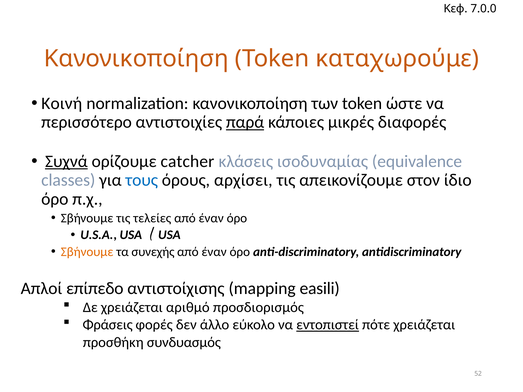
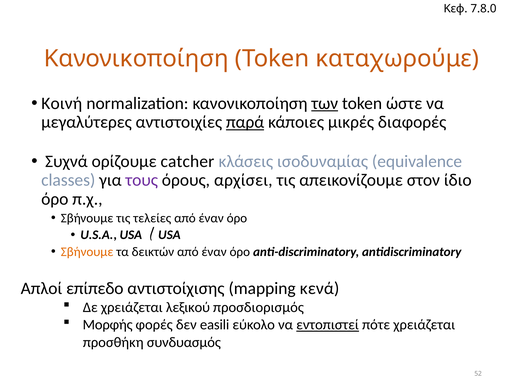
7.0.0: 7.0.0 -> 7.8.0 (483, 9)
των underline: none -> present (325, 103)
περισσότερο: περισσότερο -> μεγαλύτερες (86, 122)
Συχνά underline: present -> none (66, 161)
τους colour: blue -> purple (142, 180)
συνεχής: συνεχής -> δεικτών (153, 252)
easili: easili -> κενά (320, 289)
αριθμό: αριθμό -> λεξικού (188, 308)
Φράσεις: Φράσεις -> Μορφής (108, 325)
άλλο: άλλο -> easili (215, 325)
